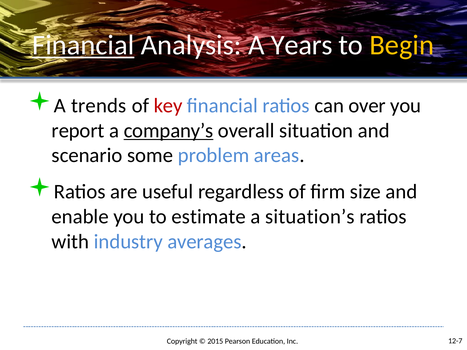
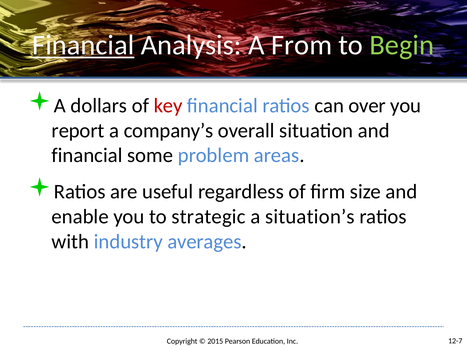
Years: Years -> From (302, 45)
Begin colour: yellow -> light green (402, 45)
trends: trends -> dollars (99, 106)
company’s underline: present -> none (169, 131)
scenario: scenario -> financial (87, 156)
estimate: estimate -> strategic (209, 217)
